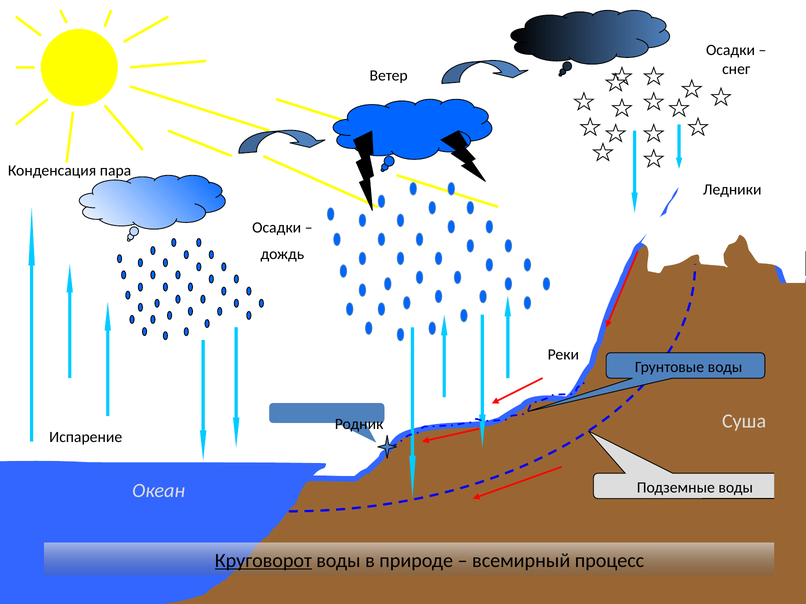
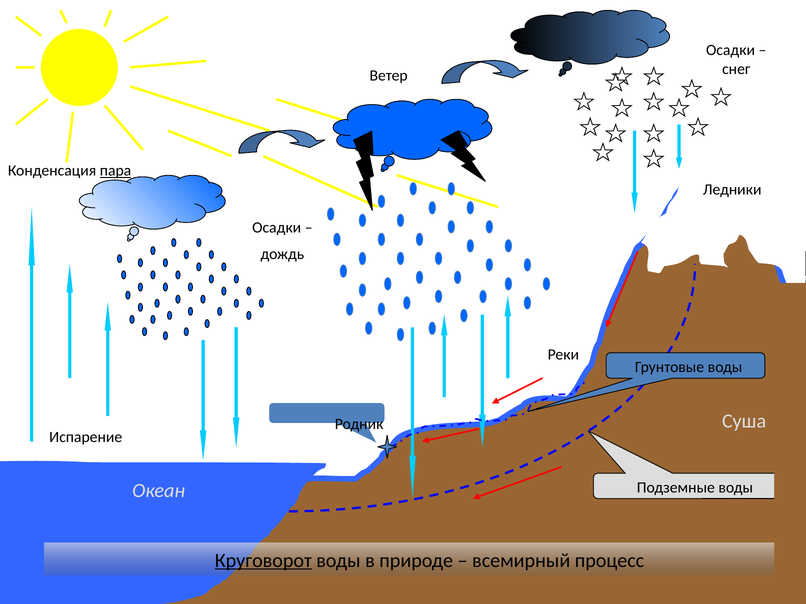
пара underline: none -> present (116, 171)
